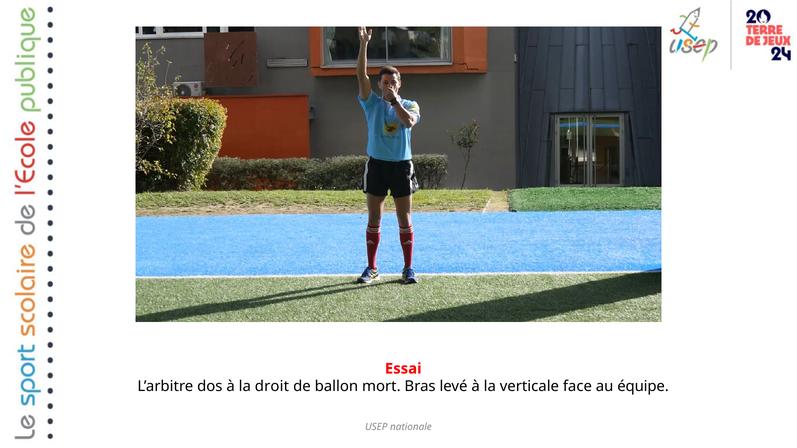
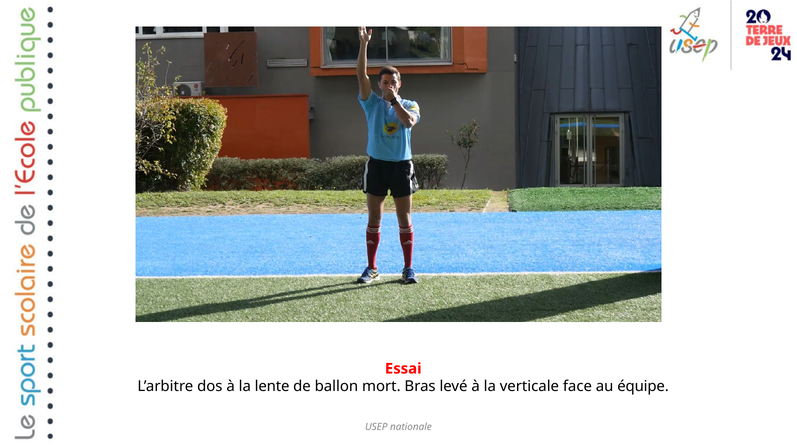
droit: droit -> lente (272, 387)
